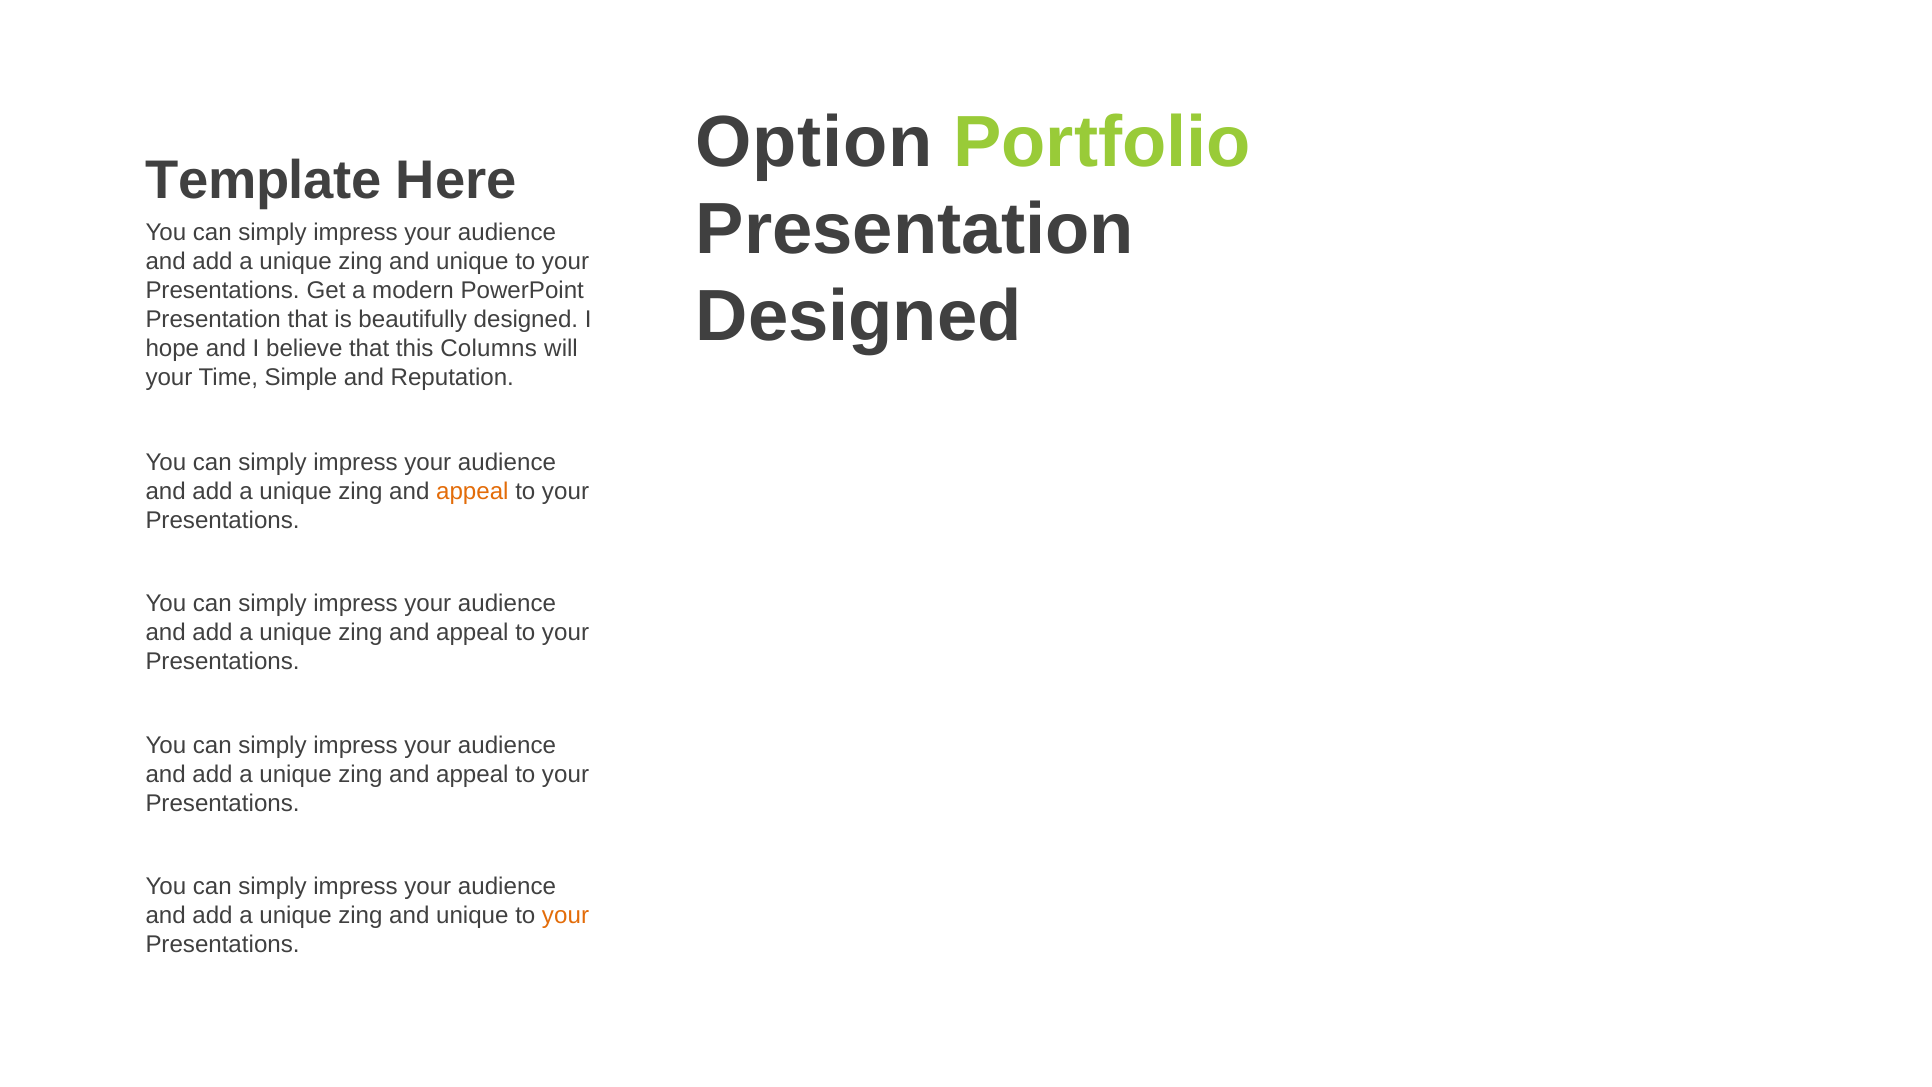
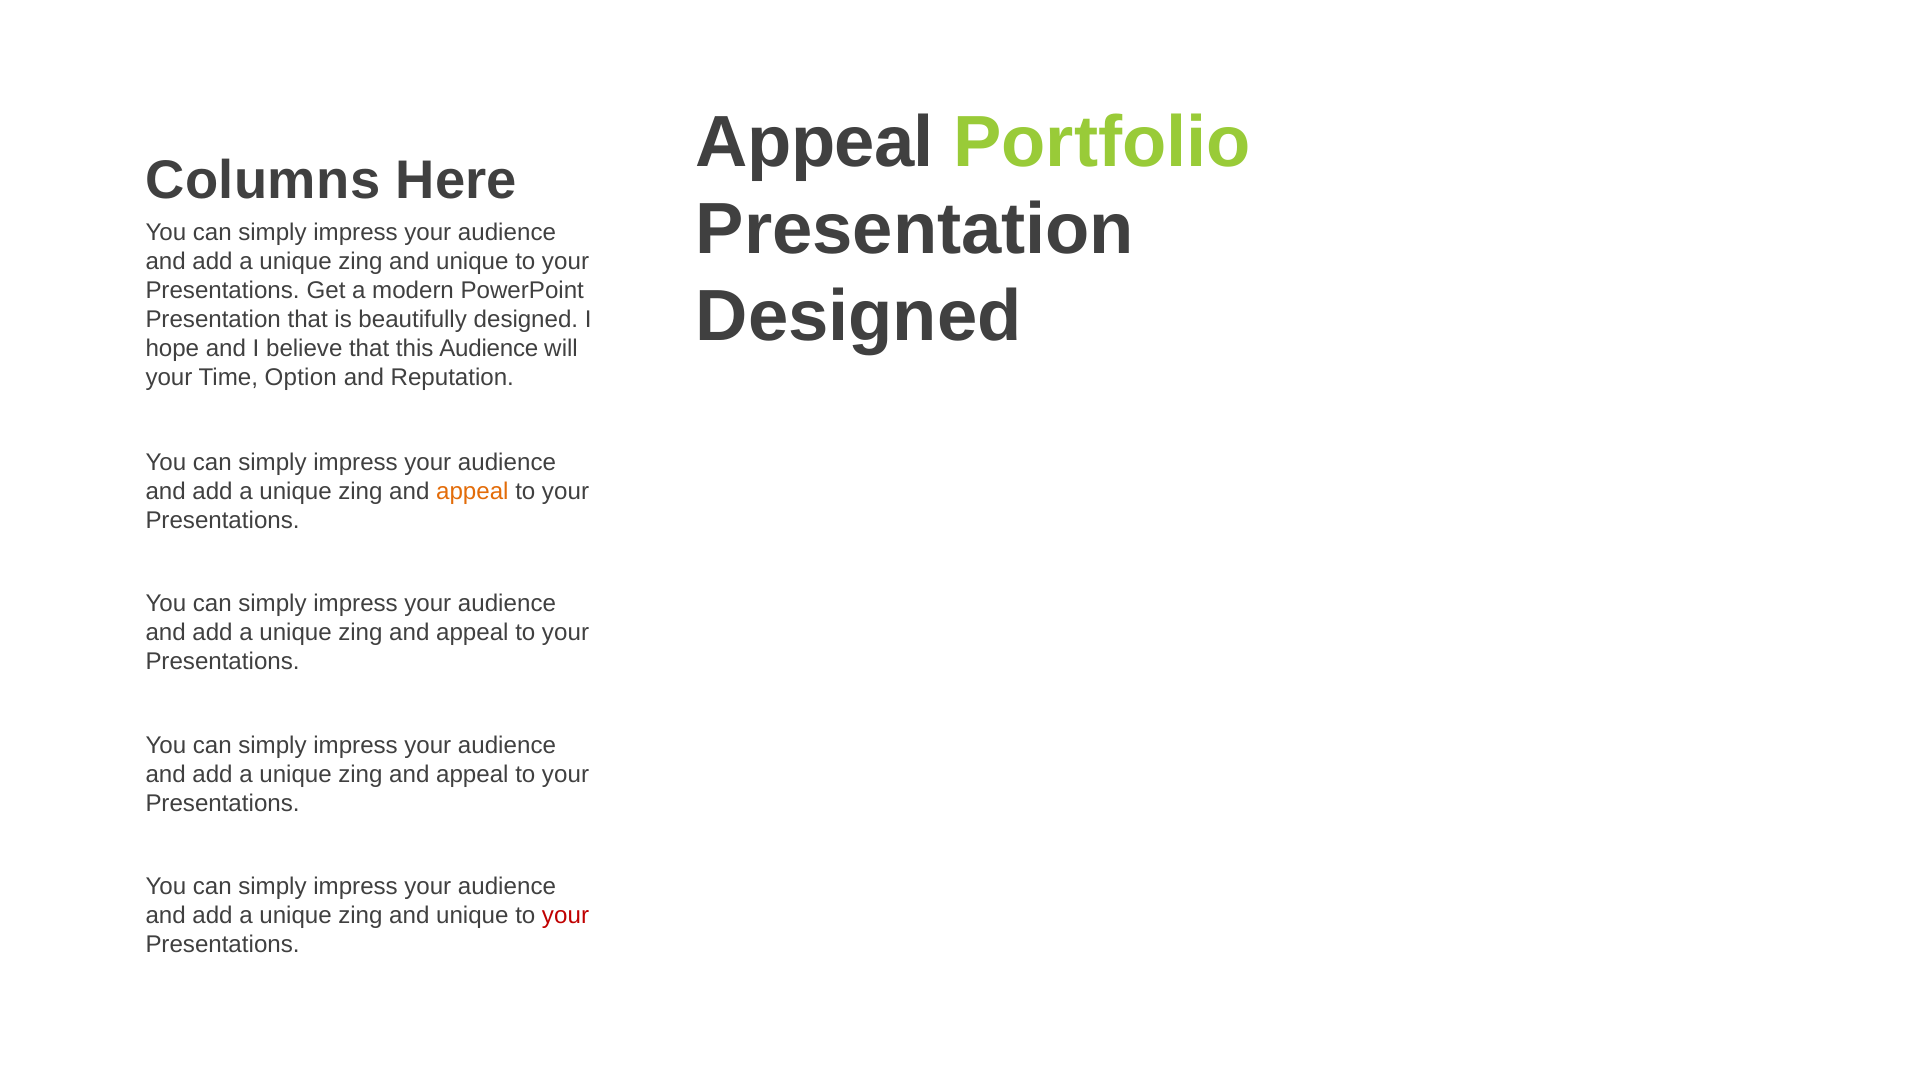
Option: Option -> Appeal (815, 142)
Template: Template -> Columns (263, 180)
this Columns: Columns -> Audience (489, 349)
Simple: Simple -> Option (301, 378)
your colour: orange -> red (566, 915)
